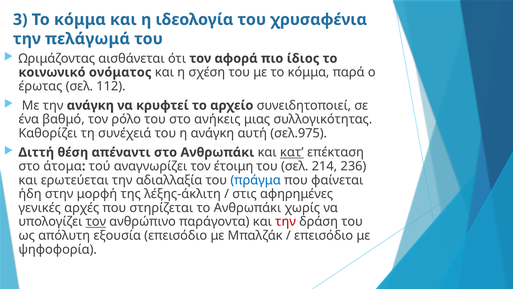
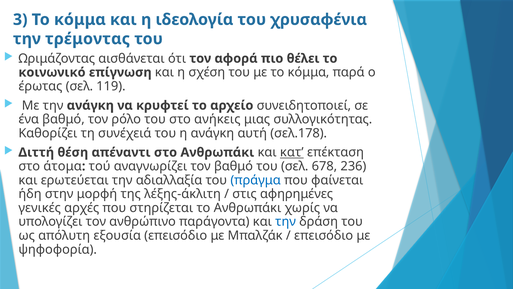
πελάγωμά: πελάγωμά -> τρέμοντας (87, 39)
ίδιος: ίδιος -> θέλει (303, 58)
ονόματος: ονόματος -> επίγνωση (120, 72)
112: 112 -> 119 (111, 86)
σελ.975: σελ.975 -> σελ.178 (299, 133)
τον έτοιμη: έτοιμη -> βαθμό (234, 166)
214: 214 -> 678 (324, 166)
τον underline: present -> none (96, 221)
την colour: red -> blue (286, 221)
